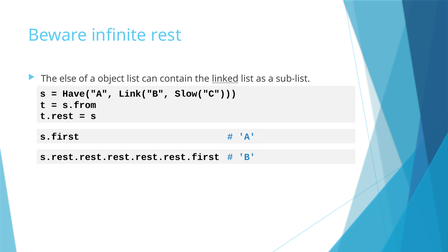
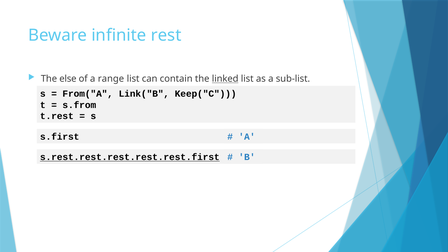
object: object -> range (111, 79)
Have("A: Have("A -> From("A (88, 94)
Slow("C: Slow("C -> Keep("C (206, 94)
s.rest.rest.rest.rest.rest.first underline: none -> present (130, 157)
